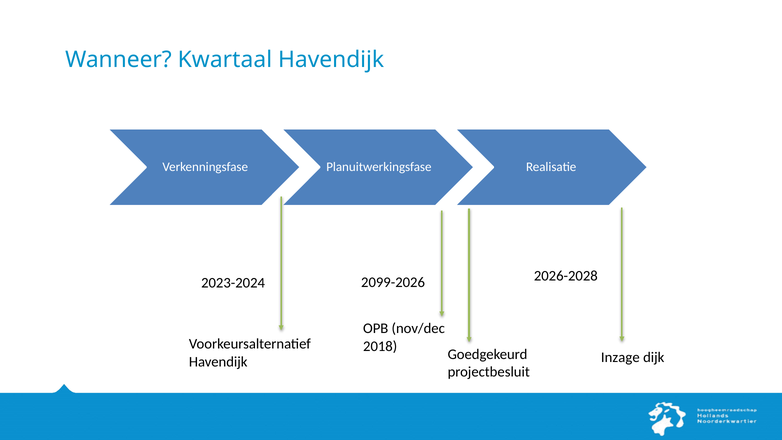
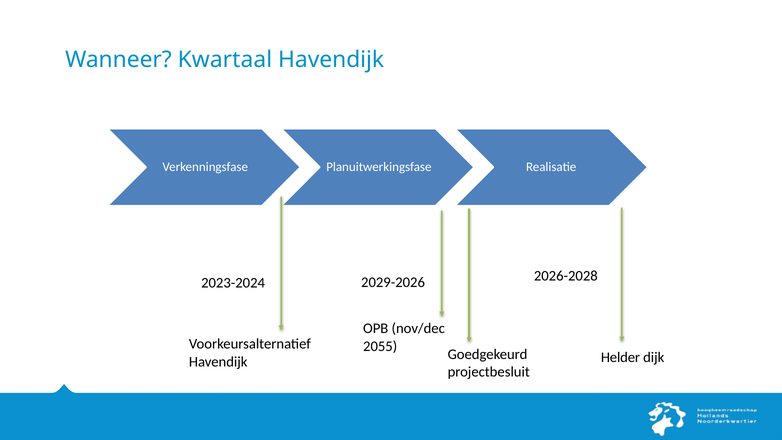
2099-2026: 2099-2026 -> 2029-2026 (393, 282)
2018: 2018 -> 2055 (380, 346)
Inzage: Inzage -> Helder (620, 357)
